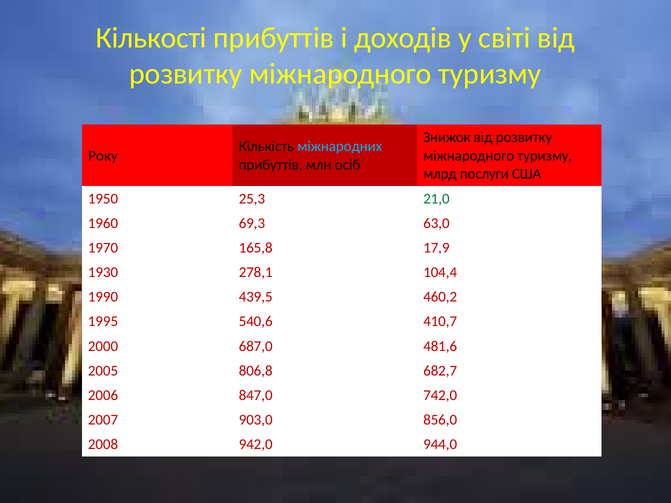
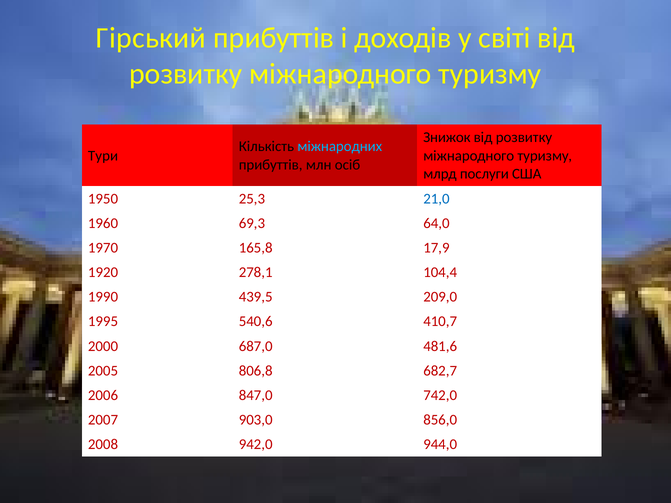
Кількості: Кількості -> Гірський (151, 38)
Року: Року -> Тури (103, 156)
21,0 colour: green -> blue (436, 199)
63,0: 63,0 -> 64,0 (436, 223)
1930: 1930 -> 1920 (103, 273)
460,2: 460,2 -> 209,0 (440, 297)
